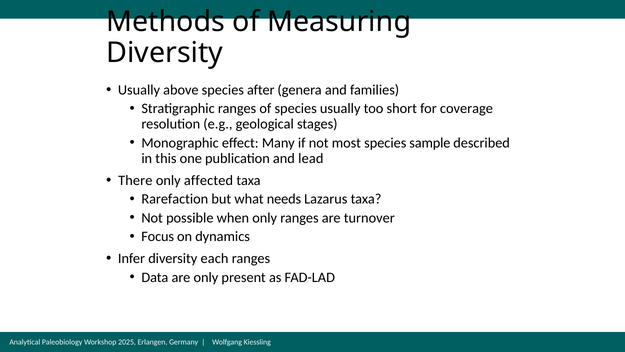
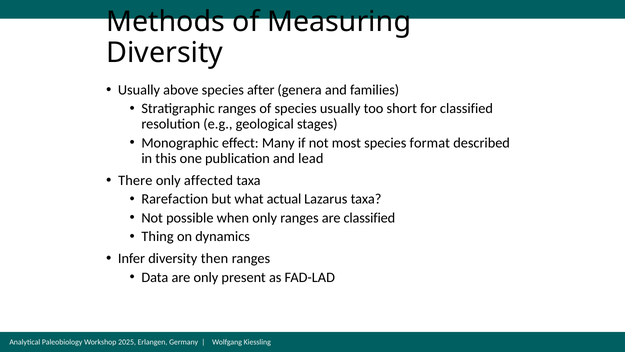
for coverage: coverage -> classified (466, 109)
sample: sample -> format (430, 143)
needs: needs -> actual (284, 199)
are turnover: turnover -> classified (369, 218)
Focus: Focus -> Thing (158, 236)
each: each -> then (214, 258)
